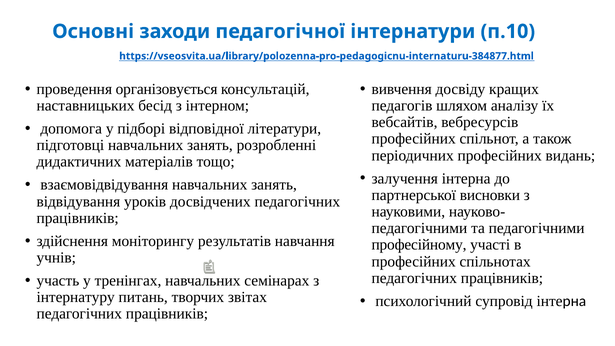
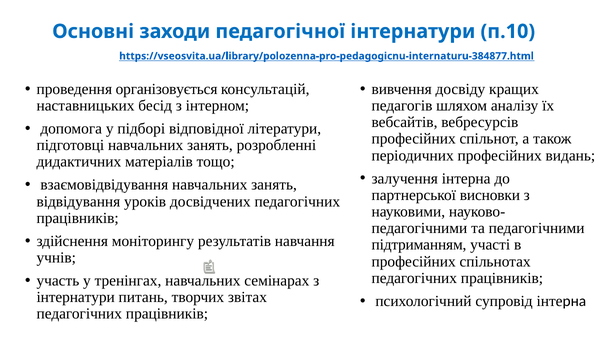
професійному: професійному -> підтриманням (419, 245)
інтернатуру: інтернатуру -> інтернатури (76, 297)
